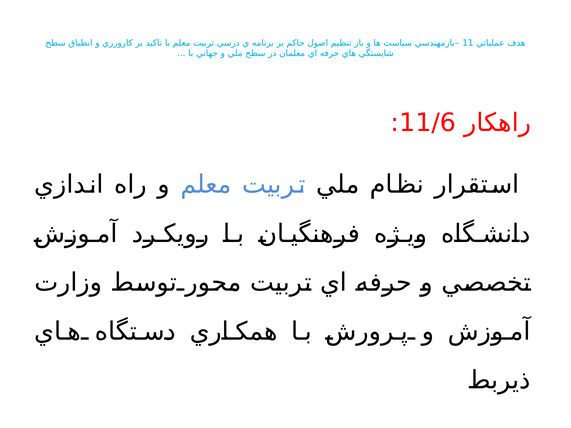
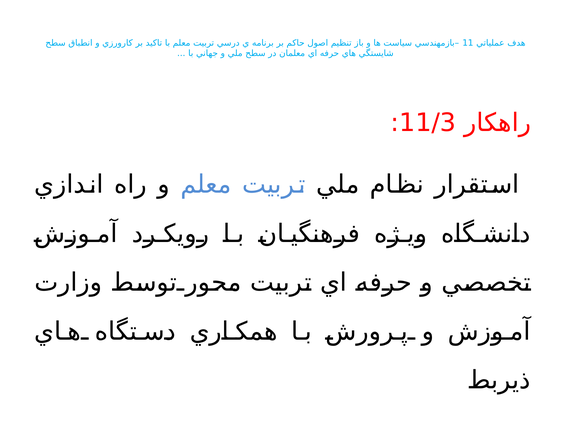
11/6: 11/6 -> 11/3 (428, 123)
